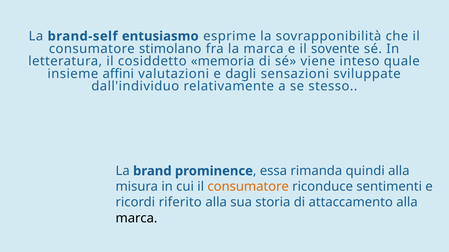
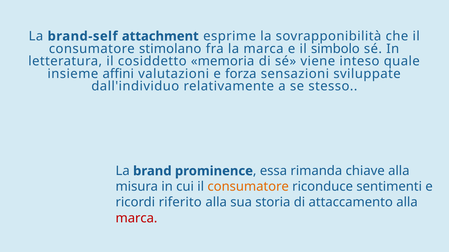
entusiasmo: entusiasmo -> attachment (160, 36)
sovente: sovente -> simbolo (335, 49)
dagli: dagli -> forza (241, 74)
quindi: quindi -> chiave (365, 171)
marca colour: black -> red (136, 219)
